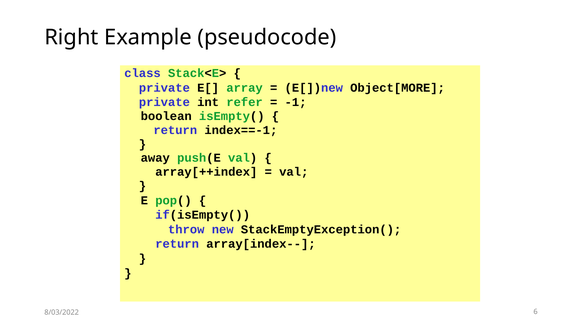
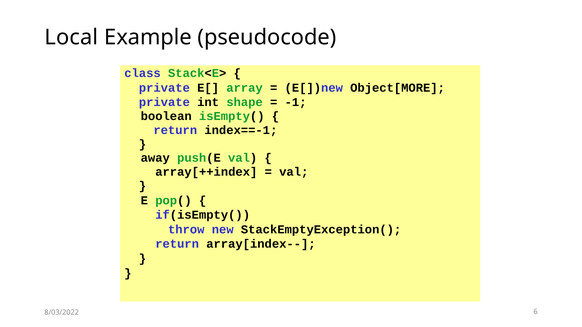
Right: Right -> Local (71, 37)
refer: refer -> shape (245, 102)
